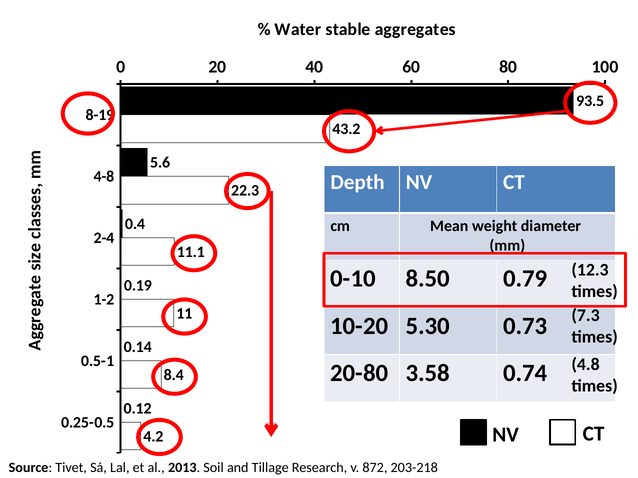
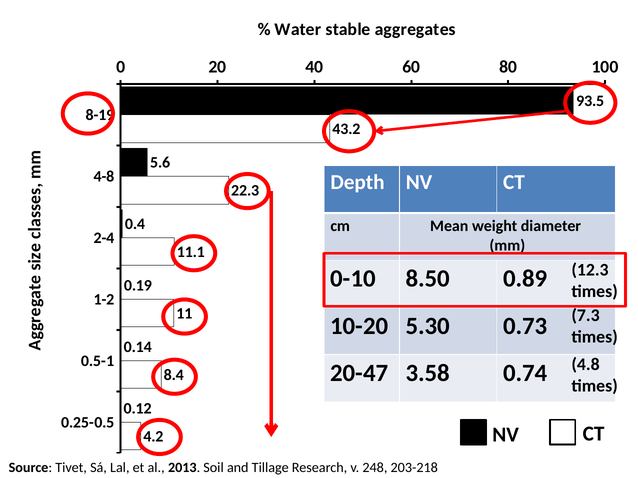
0.79: 0.79 -> 0.89 (525, 279)
20-80: 20-80 -> 20-47 (359, 373)
872: 872 -> 248 (375, 468)
